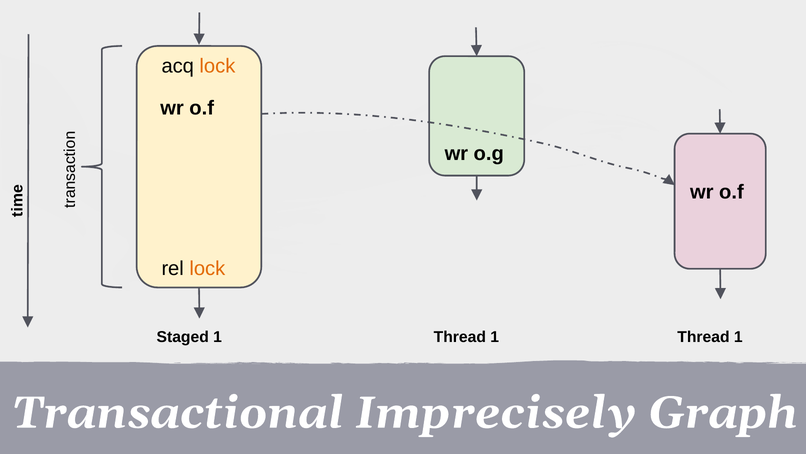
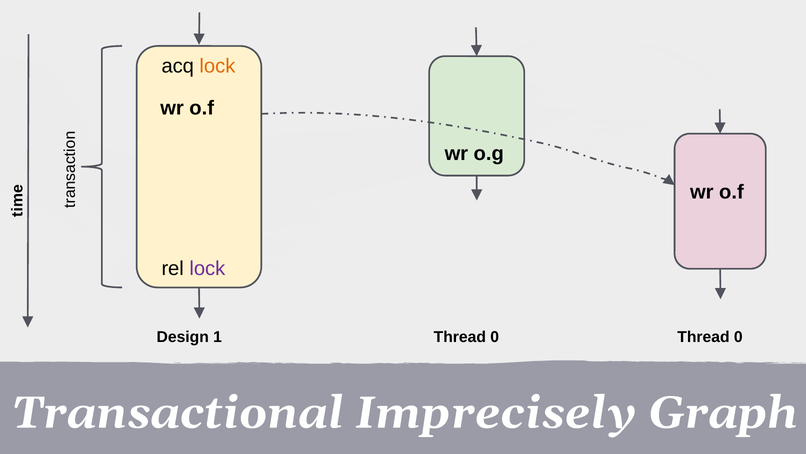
lock colour: orange -> purple (207, 268)
Staged: Staged -> Design (183, 337)
1: 1 -> 0 (495, 337)
1: 1 -> 0 (738, 337)
